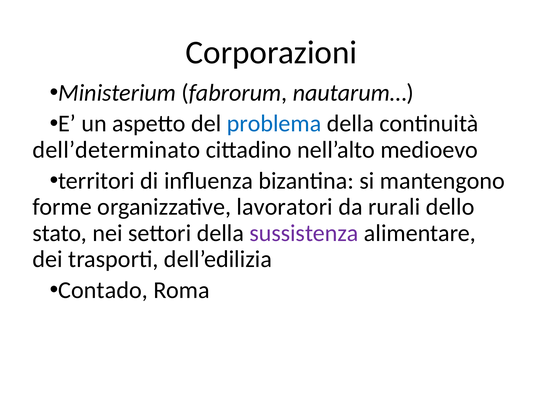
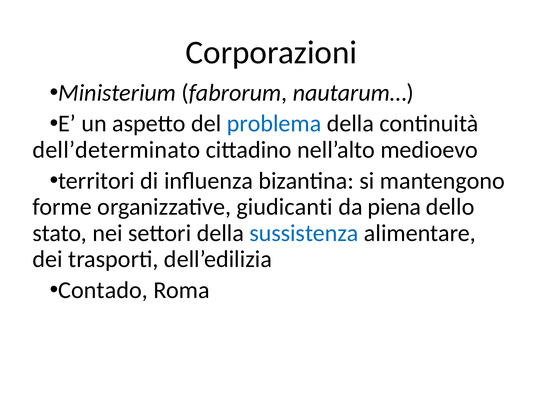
lavoratori: lavoratori -> giudicanti (285, 207)
rurali: rurali -> piena (394, 207)
sussistenza colour: purple -> blue (304, 233)
